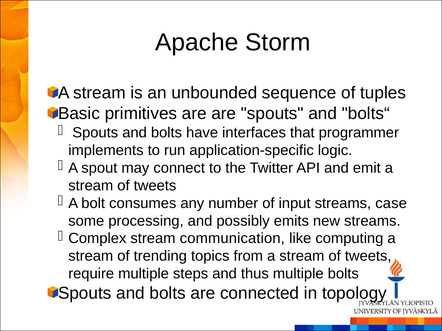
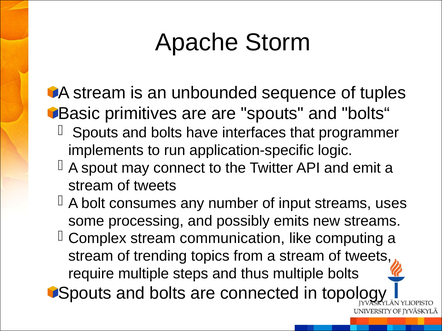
case: case -> uses (391, 203)
